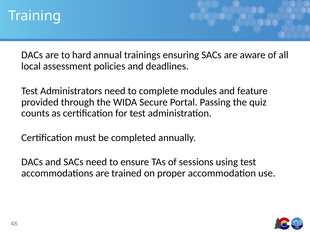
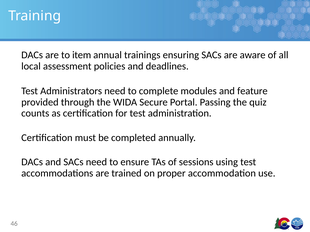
hard: hard -> item (82, 55)
